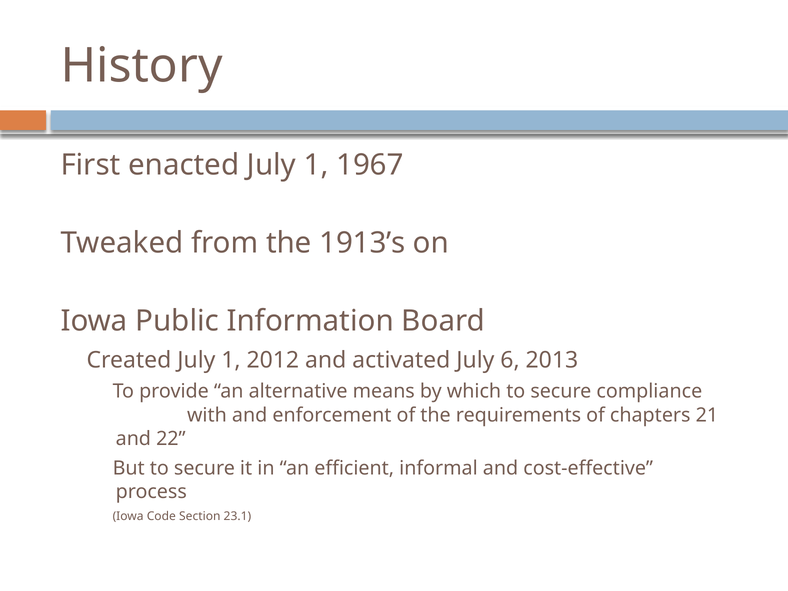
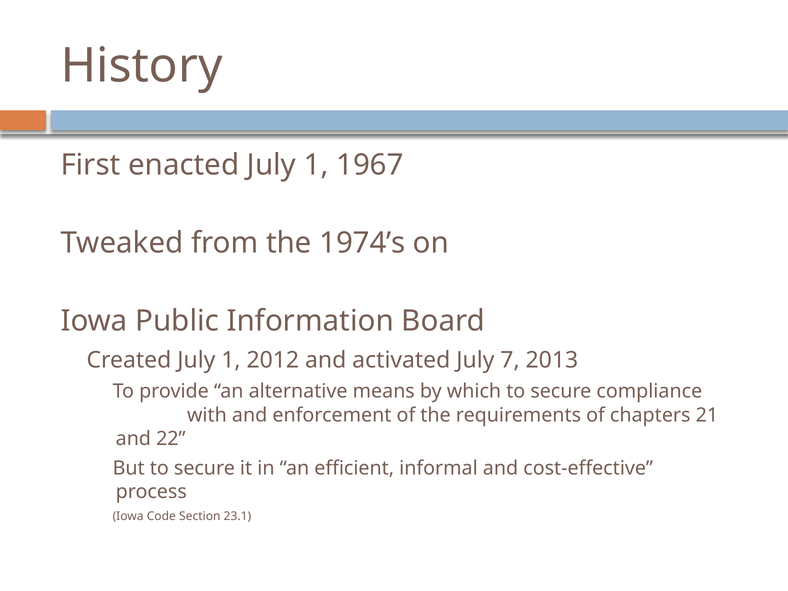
1913’s: 1913’s -> 1974’s (362, 243)
6: 6 -> 7 (510, 360)
